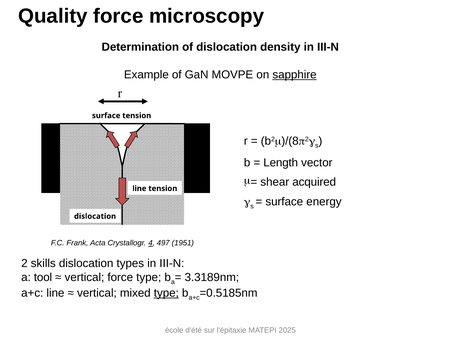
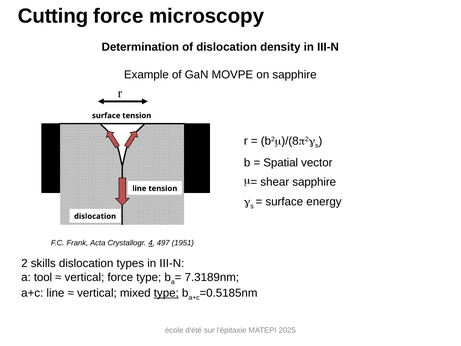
Quality: Quality -> Cutting (53, 16)
sapphire underline: present -> none (295, 75)
Length: Length -> Spatial (281, 162)
shear acquired: acquired -> sapphire (314, 182)
3.3189nm: 3.3189nm -> 7.3189nm (212, 277)
